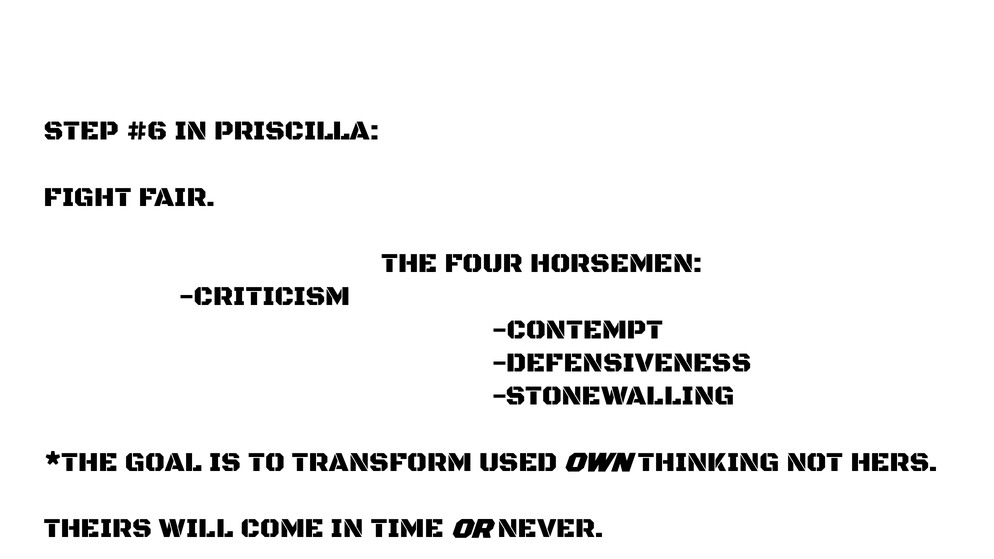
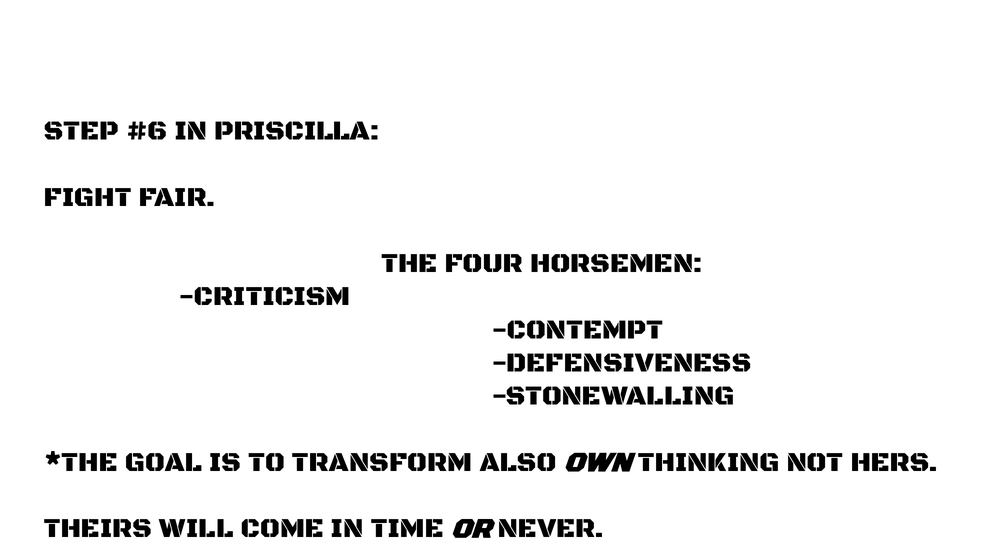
USED: USED -> ALSO (518, 462)
